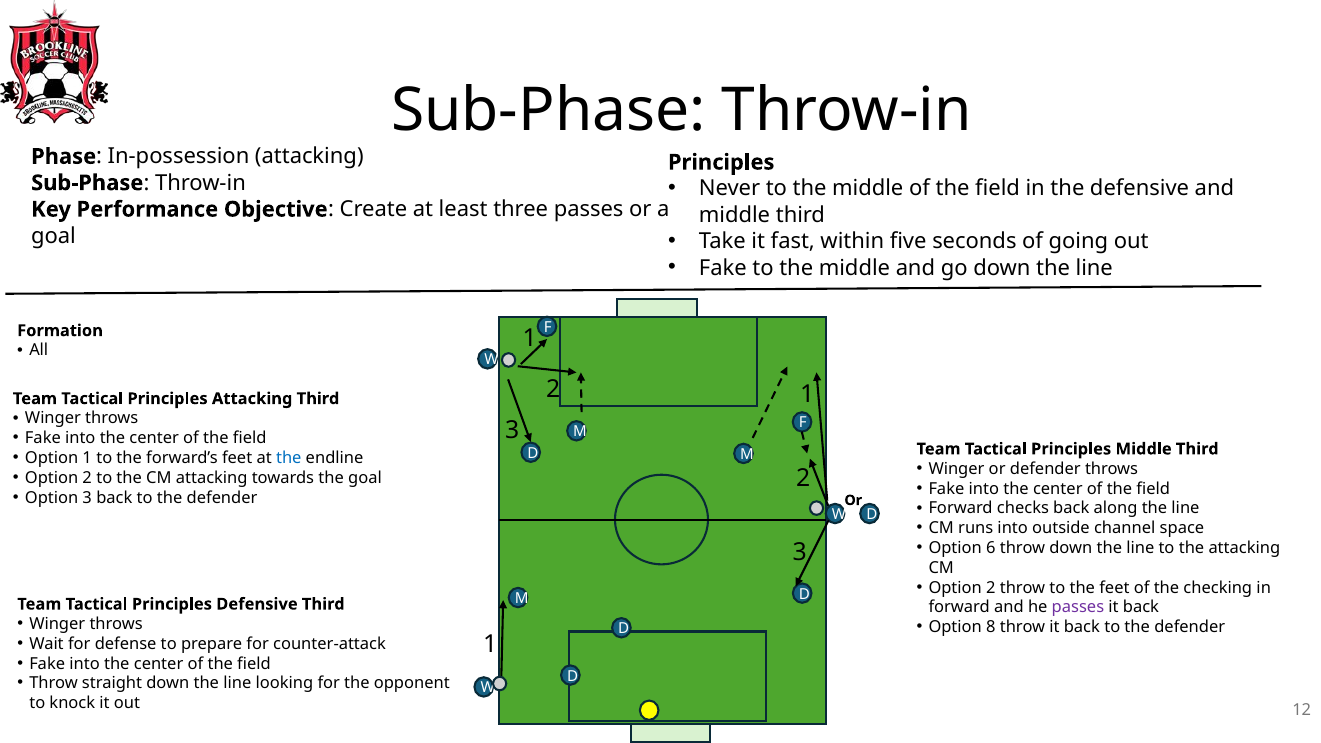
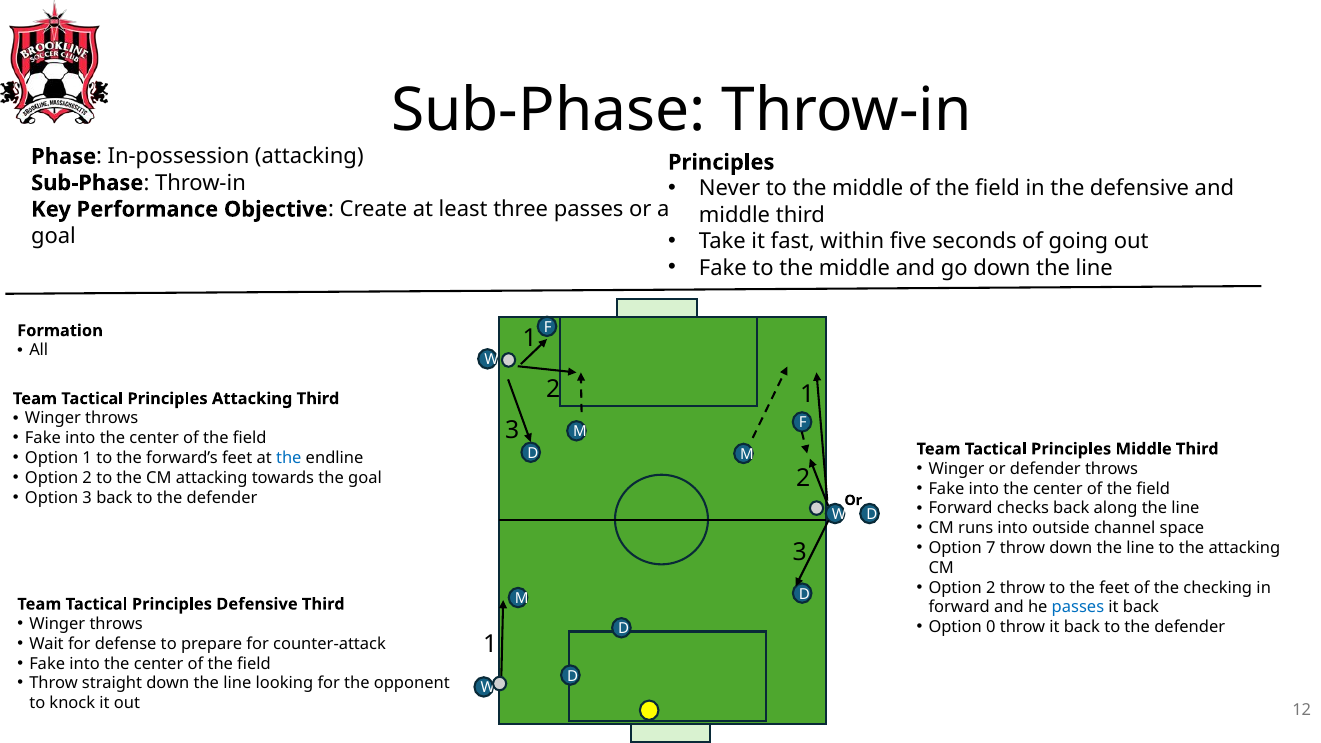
6: 6 -> 7 (991, 548)
passes colour: purple -> blue (1078, 608)
8: 8 -> 0 (991, 627)
